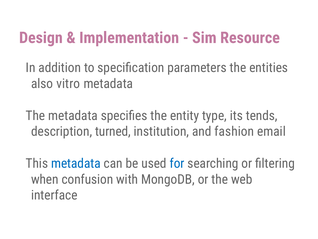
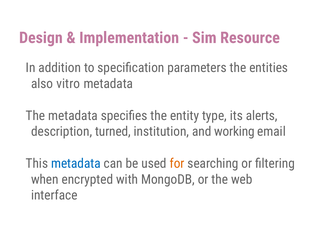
tends: tends -> alerts (262, 115)
fashion: fashion -> working (234, 131)
for colour: blue -> orange (177, 163)
confusion: confusion -> encrypted (87, 179)
